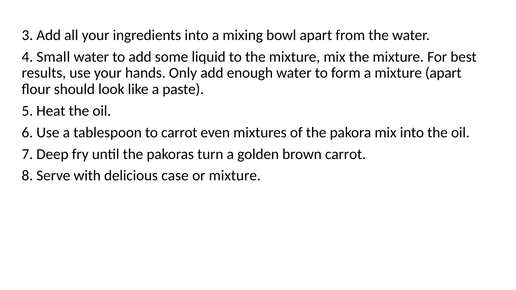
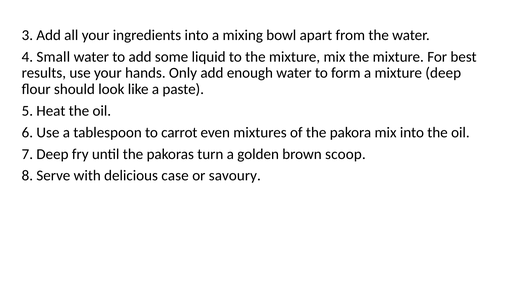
mixture apart: apart -> deep (443, 73)
brown carrot: carrot -> scoop (345, 154)
or mixture: mixture -> savoury (235, 176)
